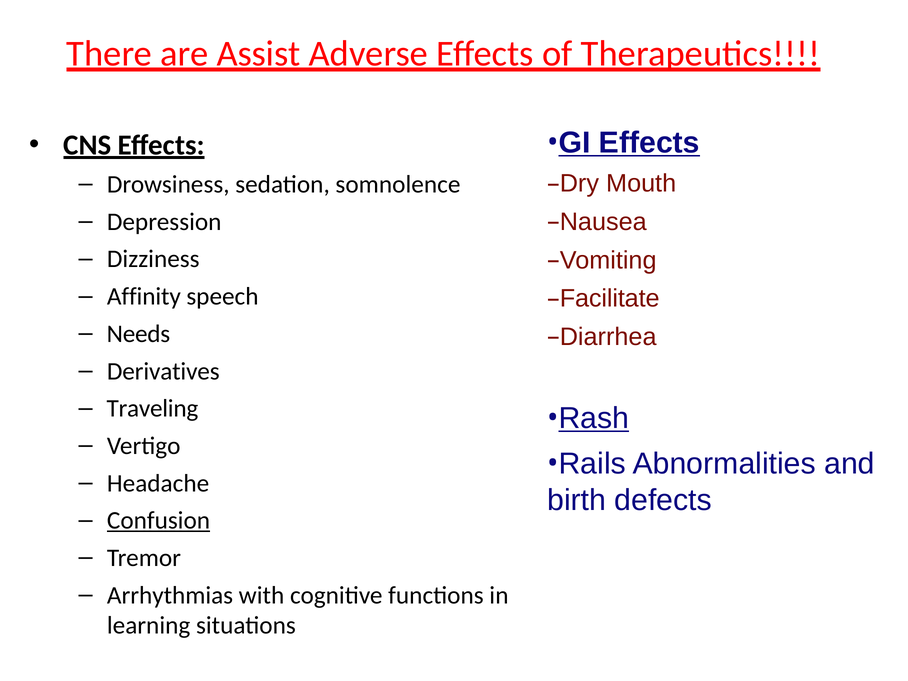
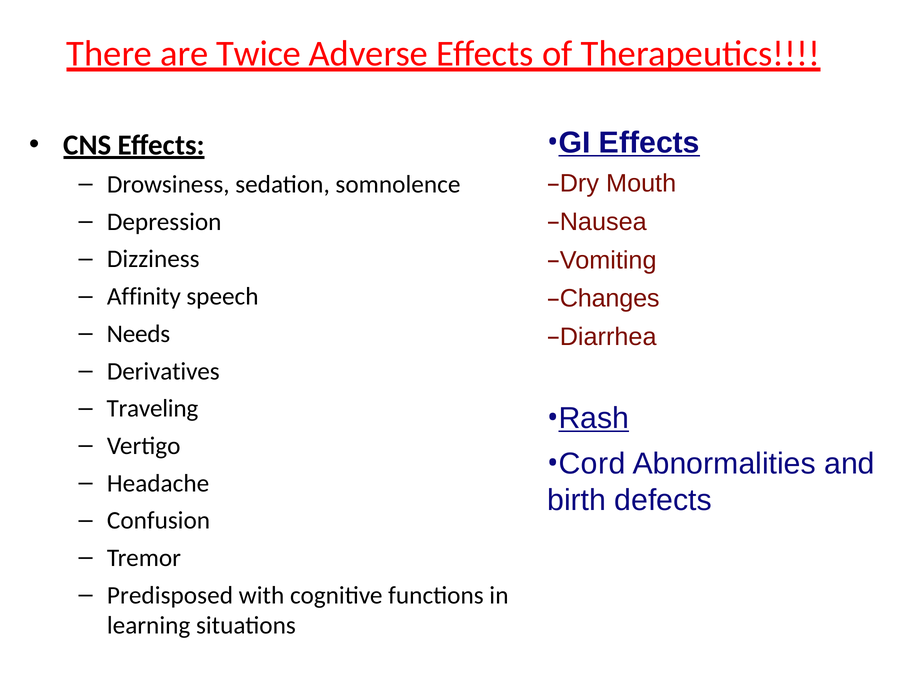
Assist: Assist -> Twice (259, 54)
Facilitate: Facilitate -> Changes (610, 299)
Rails: Rails -> Cord (592, 464)
Confusion underline: present -> none (159, 521)
Arrhythmias: Arrhythmias -> Predisposed (170, 595)
